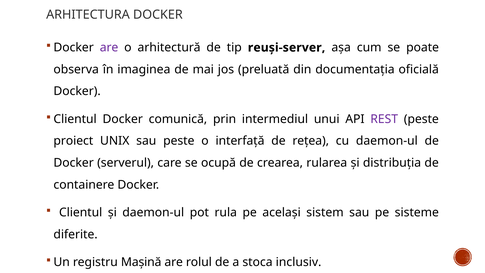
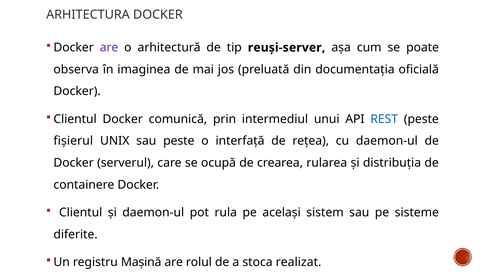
REST colour: purple -> blue (384, 119)
proiect: proiect -> fișierul (73, 141)
inclusiv: inclusiv -> realizat (299, 262)
